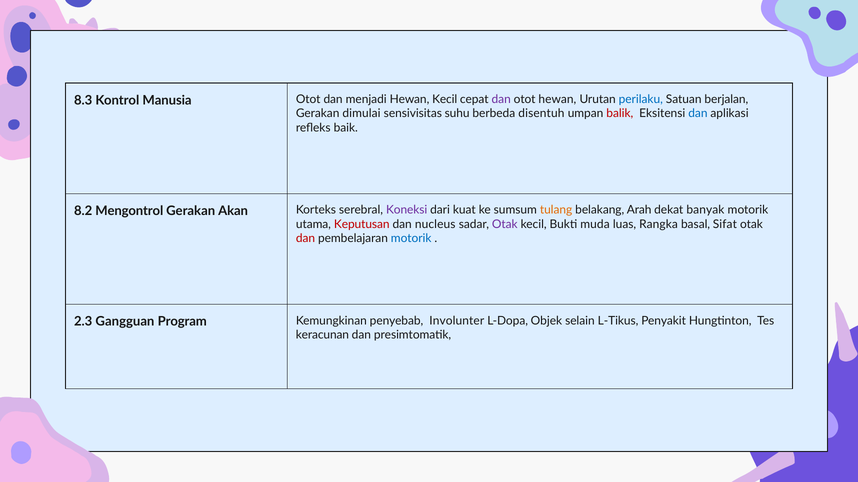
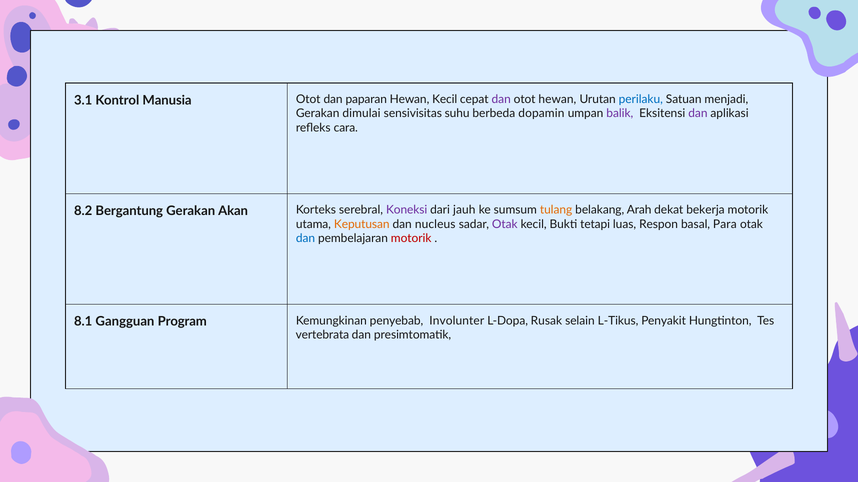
8.3: 8.3 -> 3.1 (83, 100)
menjadi: menjadi -> paparan (366, 99)
berjalan: berjalan -> menjadi (726, 99)
disentuh: disentuh -> dopamin (541, 114)
balik colour: red -> purple (620, 114)
dan colour: blue -> purple (698, 114)
baik: baik -> cara (346, 128)
Mengontrol: Mengontrol -> Bergantung (129, 211)
kuat: kuat -> jauh (464, 210)
banyak: banyak -> bekerja (705, 210)
Keputusan colour: red -> orange (362, 225)
muda: muda -> tetapi (595, 225)
Rangka: Rangka -> Respon (659, 225)
Sifat: Sifat -> Para (725, 225)
dan colour: red -> blue (305, 239)
motorik colour: blue -> red (411, 239)
2.3: 2.3 -> 8.1 (83, 322)
Objek: Objek -> Rusak (546, 321)
keracunan: keracunan -> vertebrata (322, 335)
